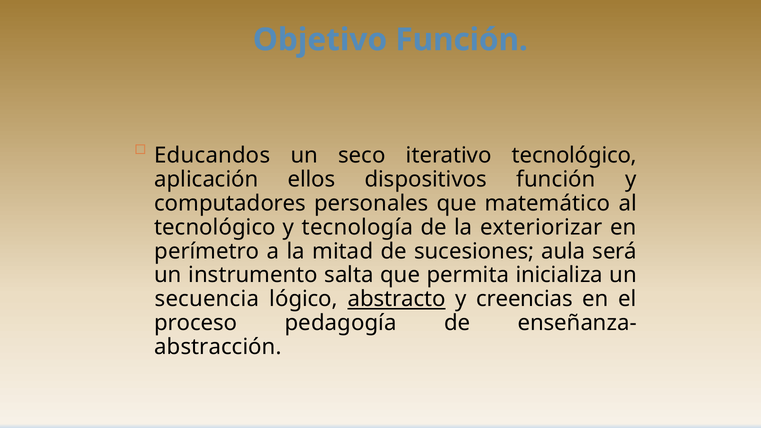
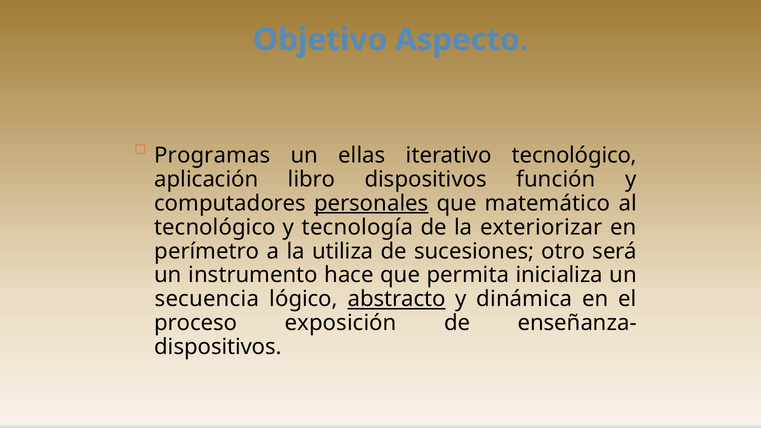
Objetivo Función: Función -> Aspecto (462, 40)
Educandos: Educandos -> Programas (212, 155)
seco: seco -> ellas (362, 155)
ellos: ellos -> libro (312, 179)
personales underline: none -> present (371, 203)
mitad: mitad -> utiliza (343, 251)
aula: aula -> otro (563, 251)
salta: salta -> hace (349, 275)
creencias: creencias -> dinámica (524, 299)
pedagogía: pedagogía -> exposición (341, 323)
abstracción: abstracción -> dispositivos (218, 347)
